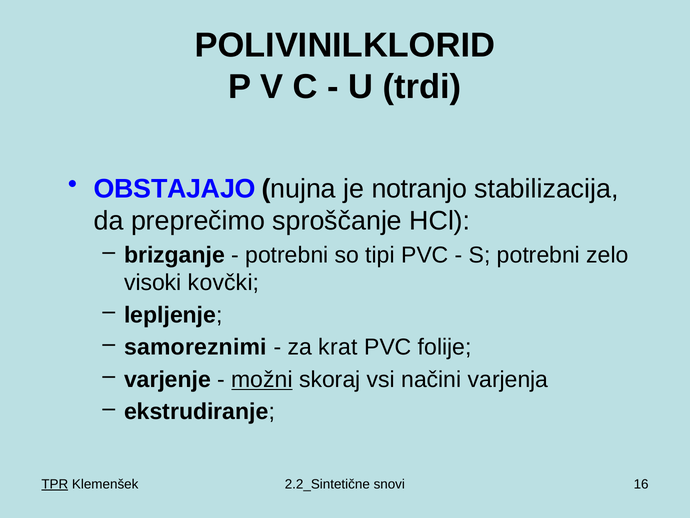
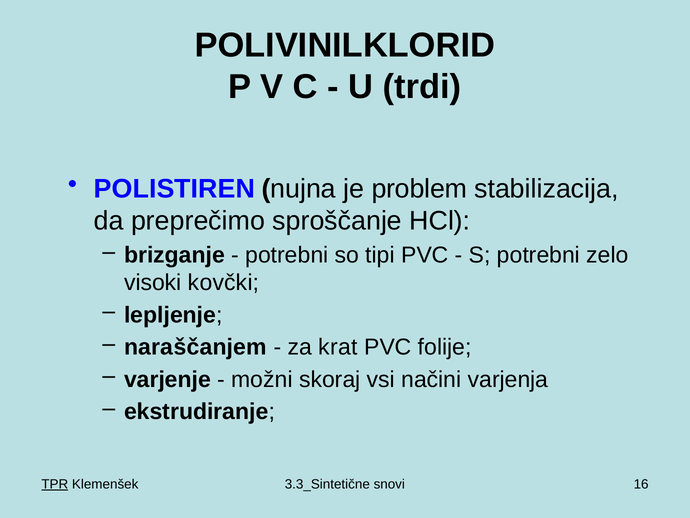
OBSTAJAJO: OBSTAJAJO -> POLISTIREN (174, 189)
notranjo: notranjo -> problem (419, 189)
samoreznimi: samoreznimi -> naraščanjem (195, 347)
možni underline: present -> none (262, 379)
2.2_Sintetične: 2.2_Sintetične -> 3.3_Sintetične (327, 484)
